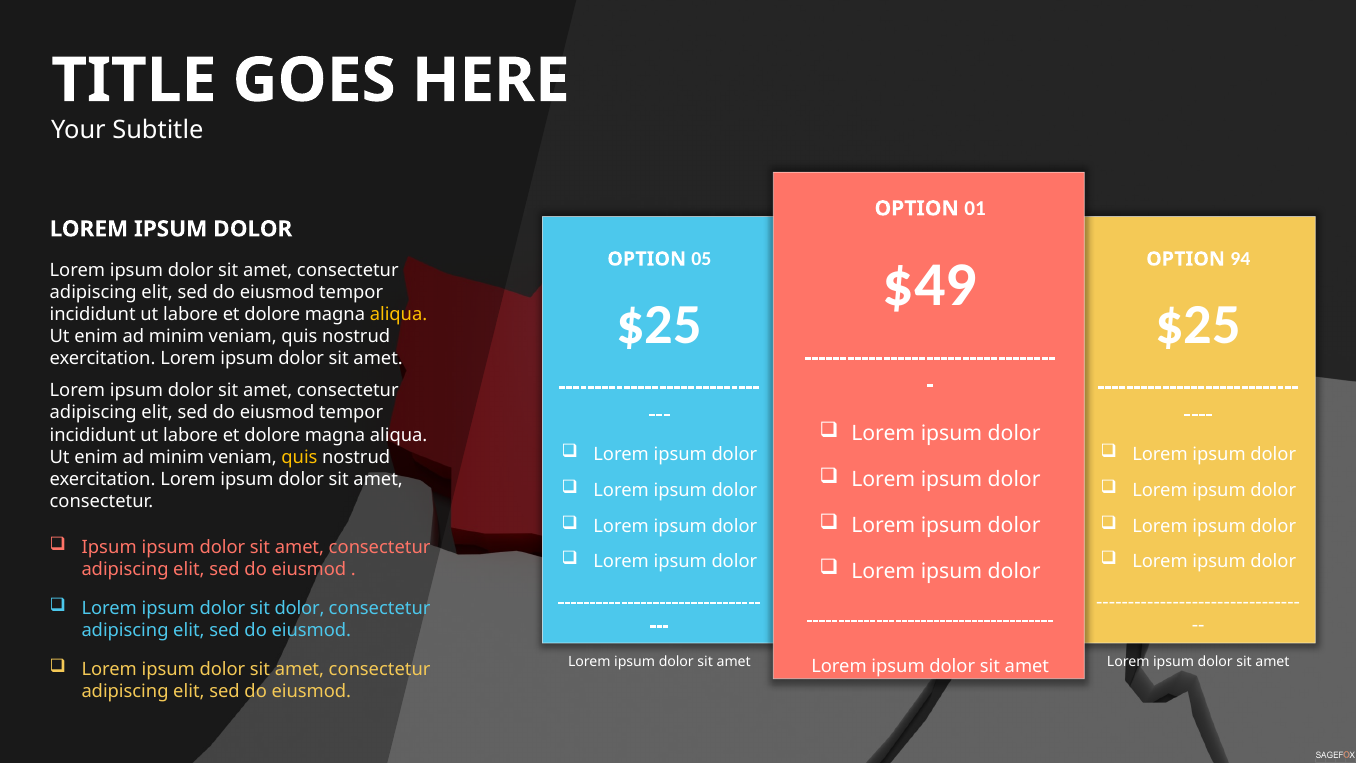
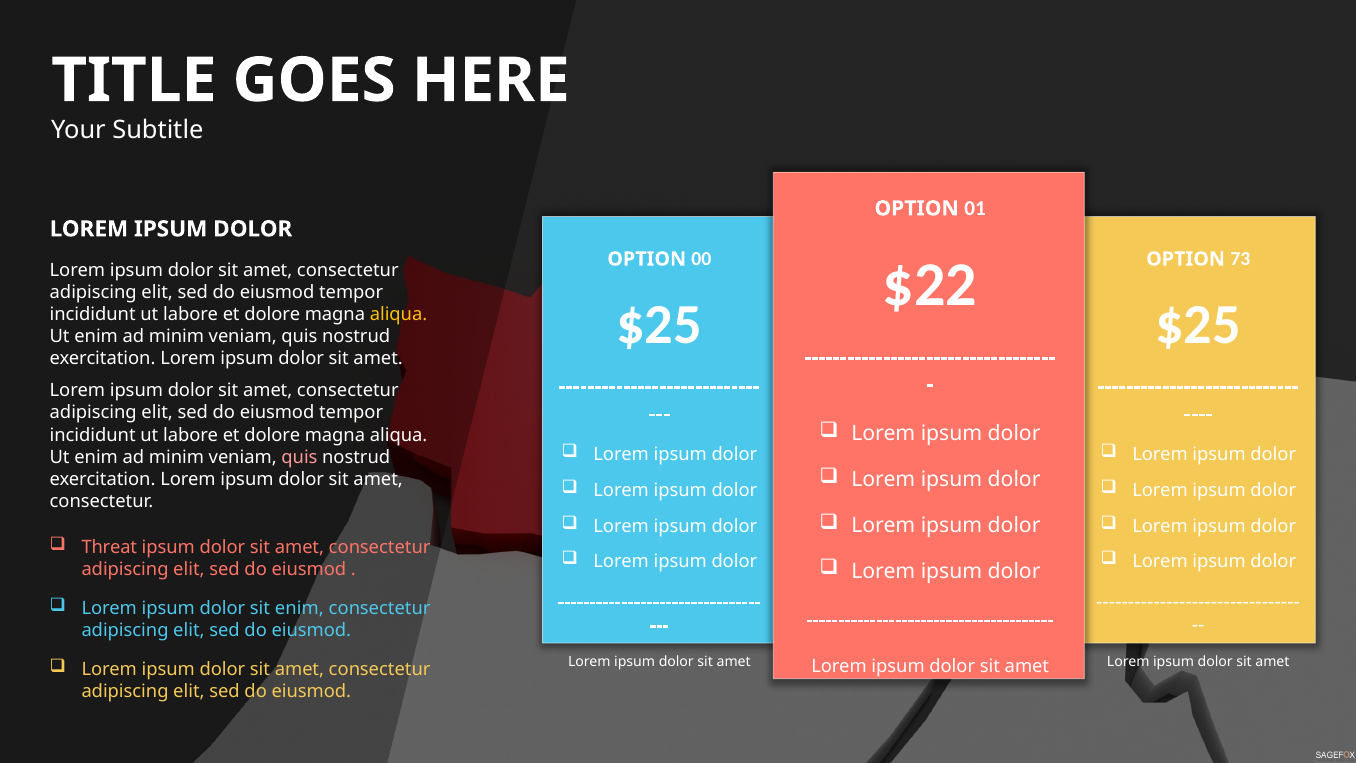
05: 05 -> 00 (701, 259)
94: 94 -> 73 (1240, 259)
$49: $49 -> $22 (930, 285)
quis colour: yellow -> pink (299, 457)
Ipsum: Ipsum -> Threat (109, 547)
sit dolor: dolor -> enim (299, 608)
